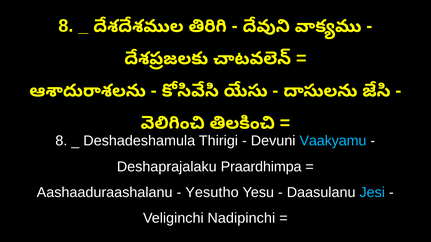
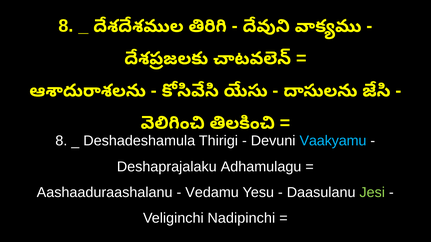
Praardhimpa: Praardhimpa -> Adhamulagu (261, 167)
Yesutho: Yesutho -> Vedamu (212, 193)
Jesi colour: light blue -> light green (372, 193)
